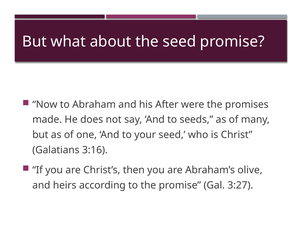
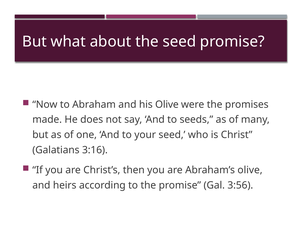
his After: After -> Olive (167, 104)
3:27: 3:27 -> 3:56 (240, 185)
